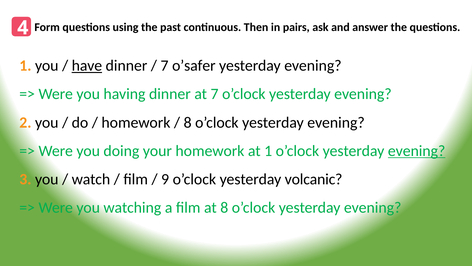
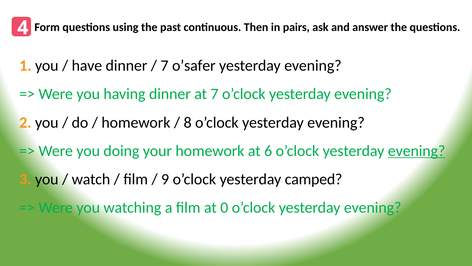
have underline: present -> none (87, 66)
at 1: 1 -> 6 (268, 151)
volcanic: volcanic -> camped (314, 179)
at 8: 8 -> 0 (224, 207)
